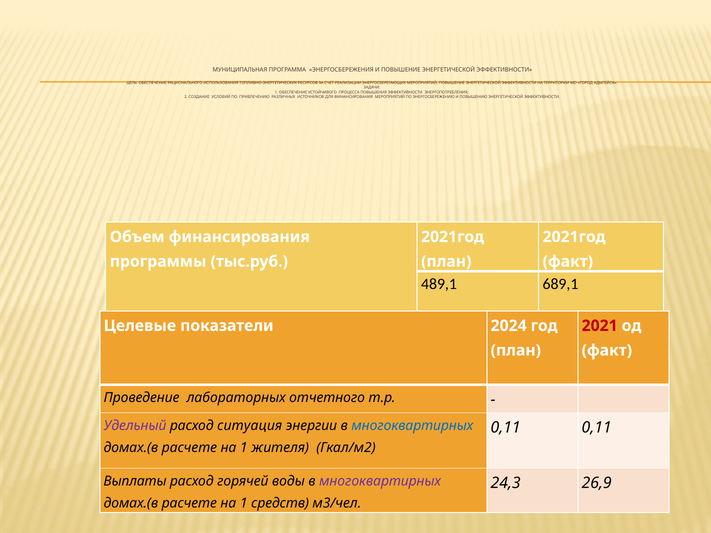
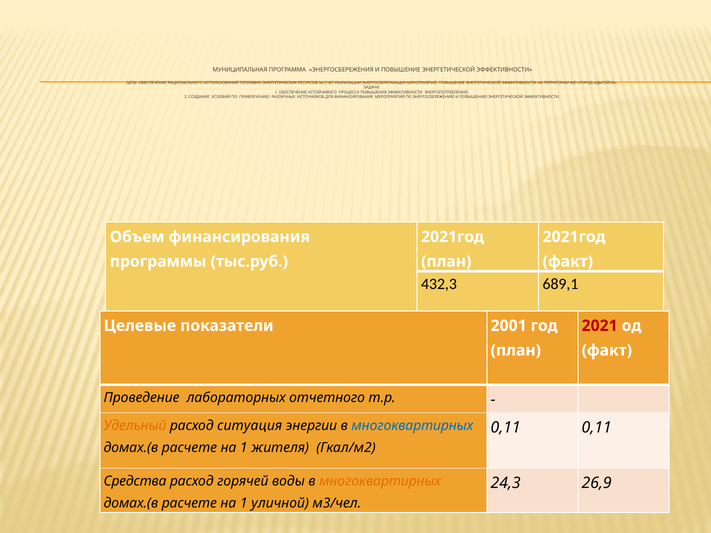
489,1: 489,1 -> 432,3 (439, 284)
2024: 2024 -> 2001 (509, 326)
Удельный colour: purple -> orange (135, 426)
Выплаты: Выплаты -> Средства (135, 482)
многоквартирных colour: purple -> orange (380, 482)
средств: средств -> уличной (280, 503)
